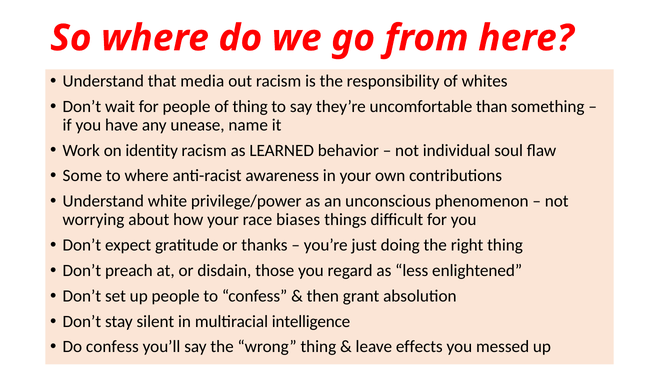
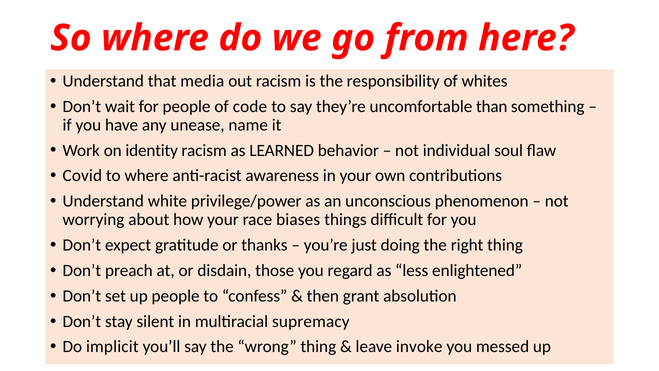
of thing: thing -> code (250, 106)
Some: Some -> Covid (82, 176)
intelligence: intelligence -> supremacy (311, 321)
Do confess: confess -> implicit (112, 347)
effects: effects -> invoke (419, 347)
